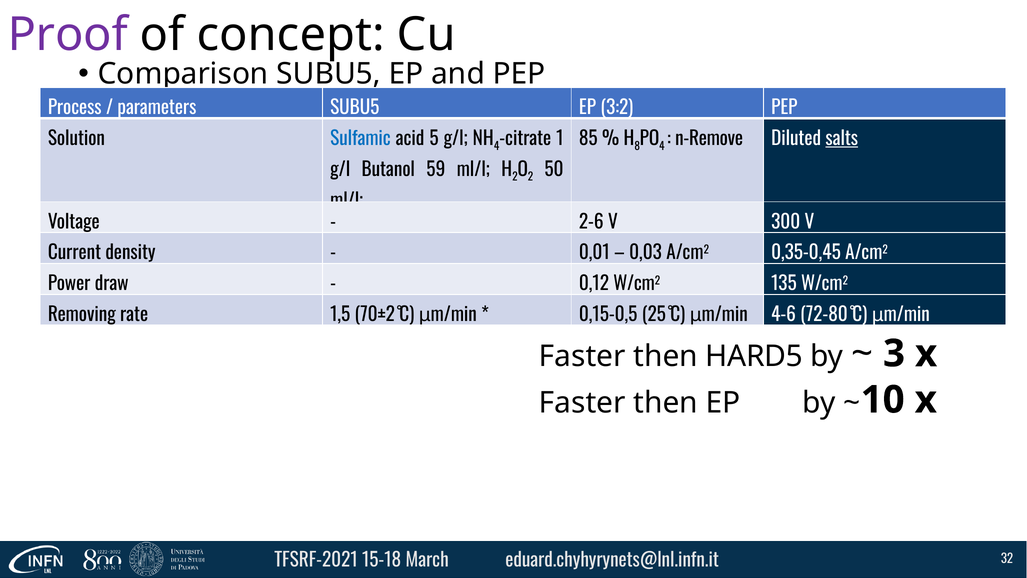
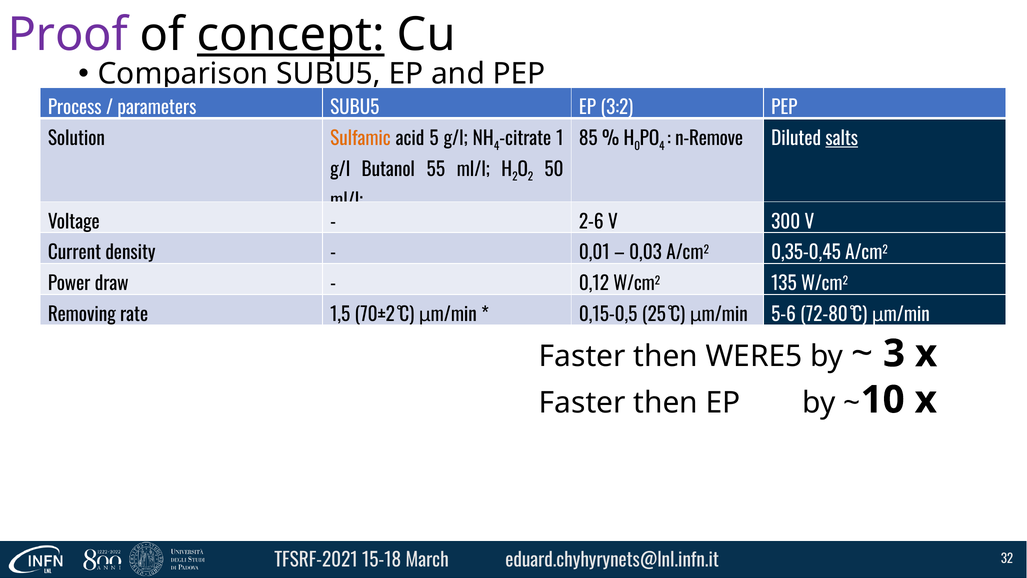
concept underline: none -> present (291, 35)
Sulfamic colour: blue -> orange (360, 139)
8: 8 -> 0 (637, 146)
59: 59 -> 55 (436, 170)
4-6: 4-6 -> 5-6 (783, 315)
HARD5: HARD5 -> WERE5 (754, 356)
